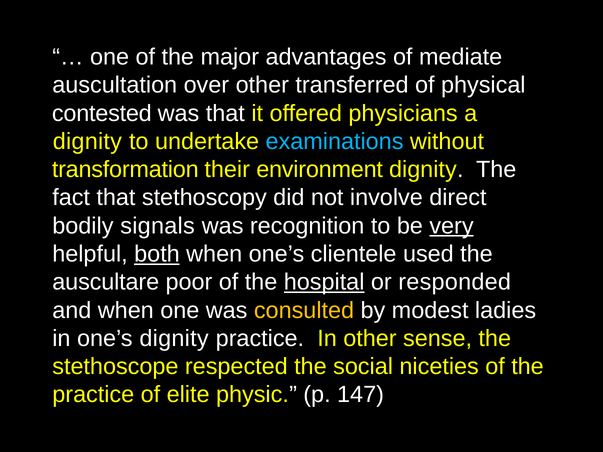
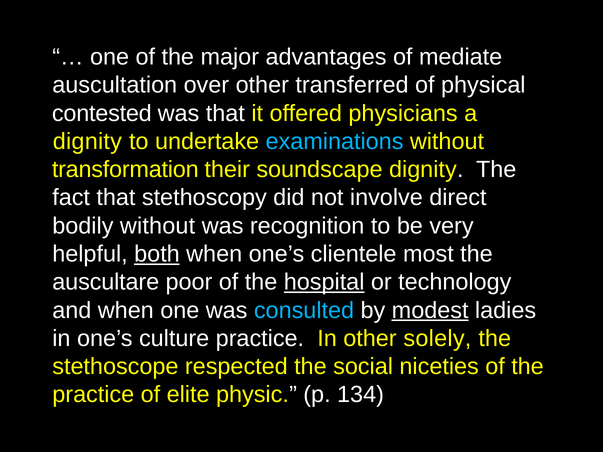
environment: environment -> soundscape (319, 170)
bodily signals: signals -> without (158, 226)
very underline: present -> none (451, 226)
used: used -> most (428, 254)
responded: responded -> technology (455, 282)
consulted colour: yellow -> light blue (304, 310)
modest underline: none -> present (430, 310)
one’s dignity: dignity -> culture (174, 339)
sense: sense -> solely (437, 339)
147: 147 -> 134 (361, 395)
